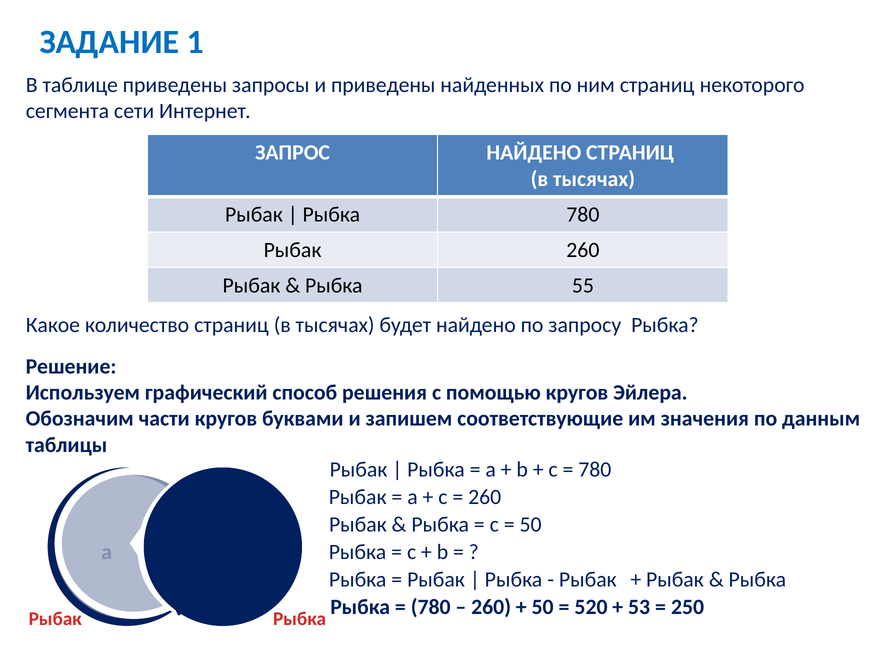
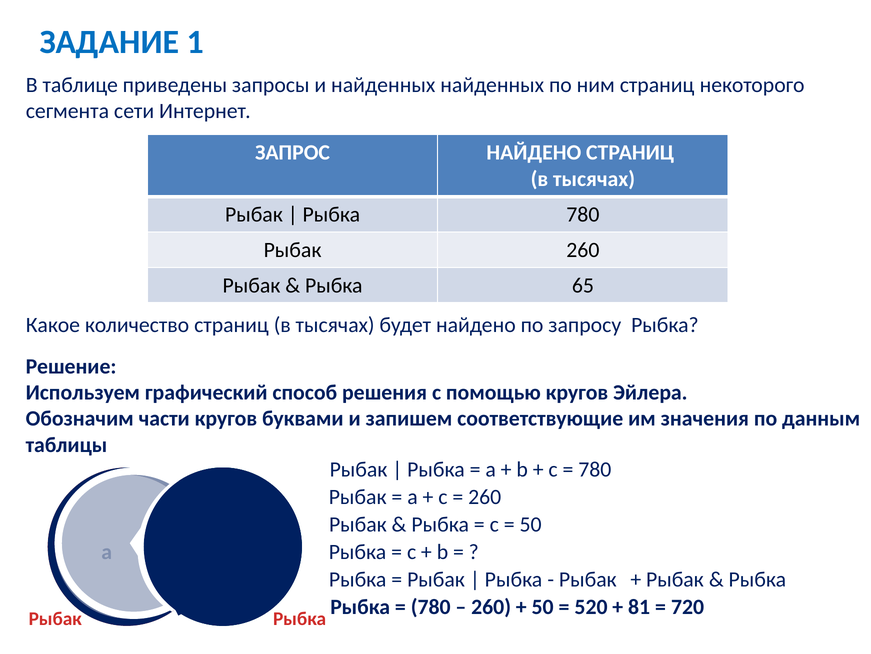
и приведены: приведены -> найденных (383, 85)
55: 55 -> 65 (583, 285)
53: 53 -> 81 (639, 606)
250: 250 -> 720 (688, 606)
